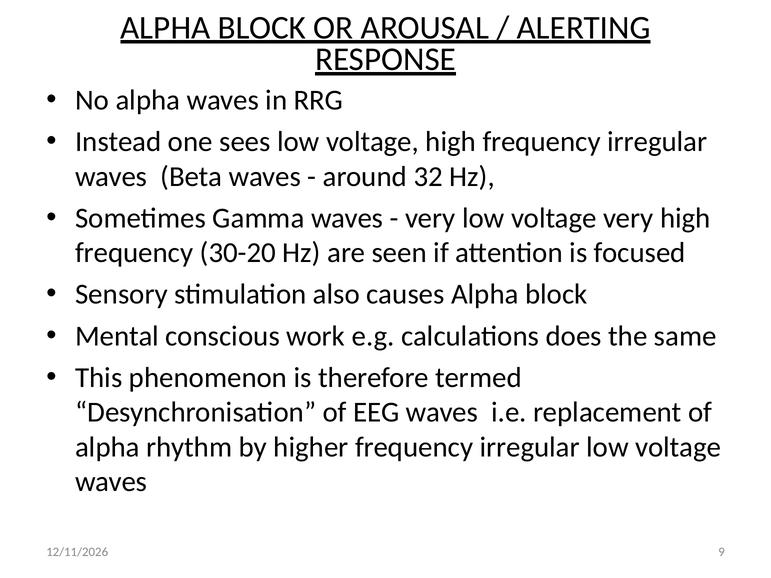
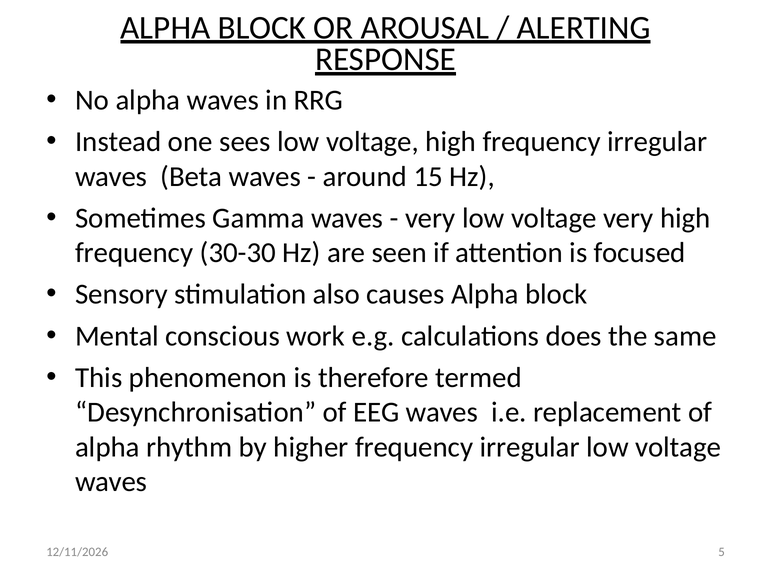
32: 32 -> 15 (428, 177)
30-20: 30-20 -> 30-30 (238, 253)
9: 9 -> 5 (722, 552)
